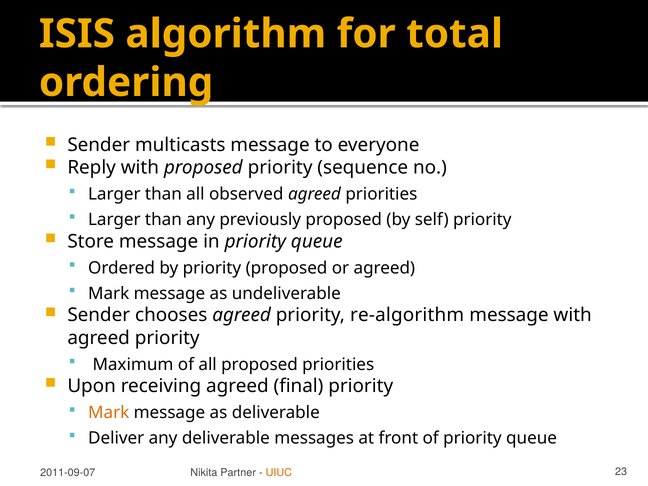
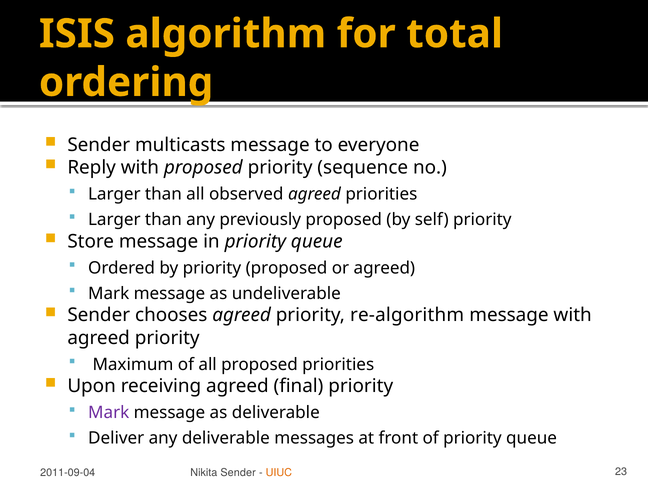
Mark colour: orange -> purple (109, 413)
2011-09-07: 2011-09-07 -> 2011-09-04 (68, 473)
Nikita Partner: Partner -> Sender (238, 473)
